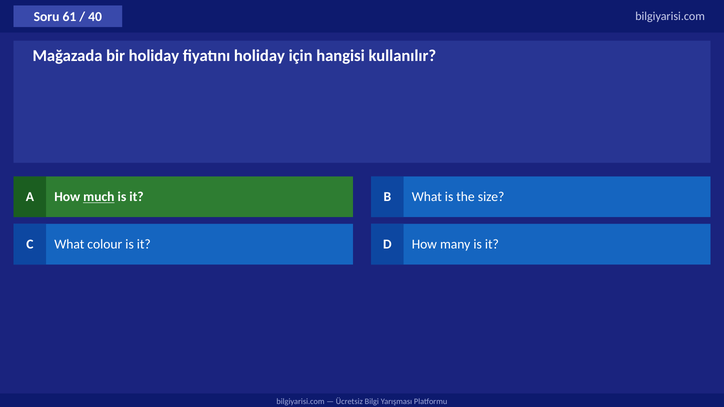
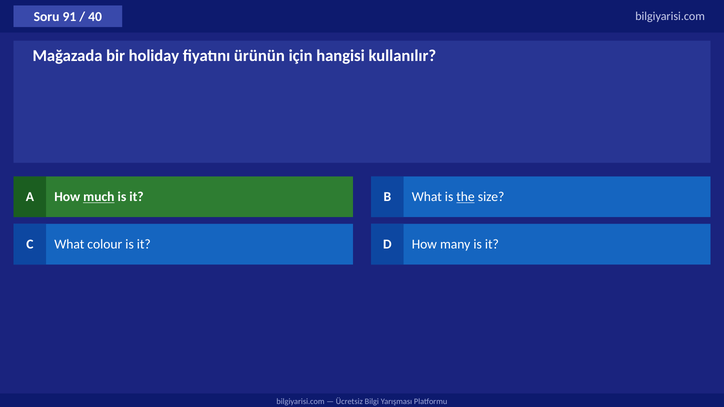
61: 61 -> 91 (69, 17)
fiyatını holiday: holiday -> ürünün (259, 56)
the underline: none -> present (466, 197)
